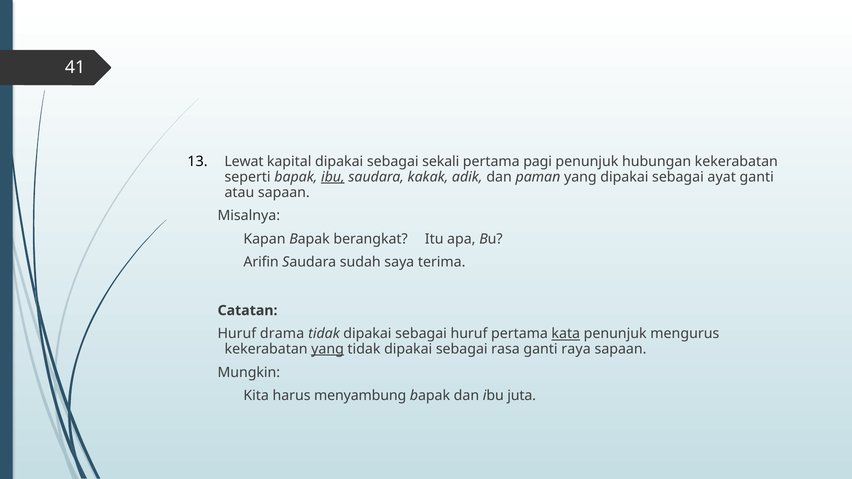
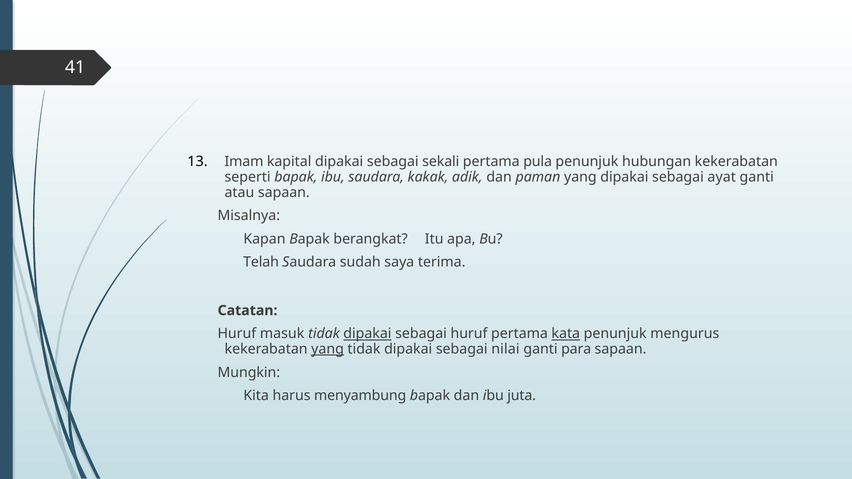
Lewat: Lewat -> Imam (244, 162)
pagi: pagi -> pula (538, 162)
ibu underline: present -> none (333, 177)
Arifin: Arifin -> Telah (261, 262)
drama: drama -> masuk (282, 334)
dipakai underline: none -> present (367, 334)
rasa: rasa -> nilai (505, 349)
raya: raya -> para (576, 349)
